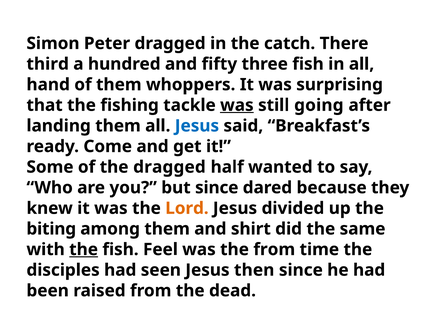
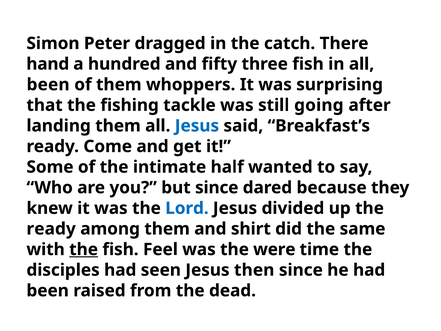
third: third -> hand (48, 64)
hand: hand -> been (48, 85)
was underline: present -> none (237, 105)
the dragged: dragged -> intimate (170, 167)
Lord colour: orange -> blue (187, 208)
biting: biting -> ready (51, 229)
the from: from -> were (274, 249)
